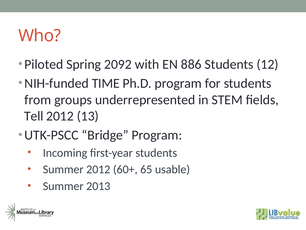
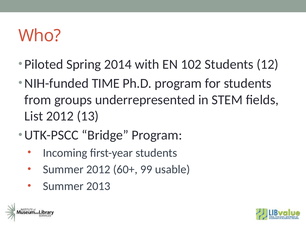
2092: 2092 -> 2014 (118, 64)
886: 886 -> 102 (191, 64)
Tell: Tell -> List (34, 116)
65: 65 -> 99 (146, 169)
